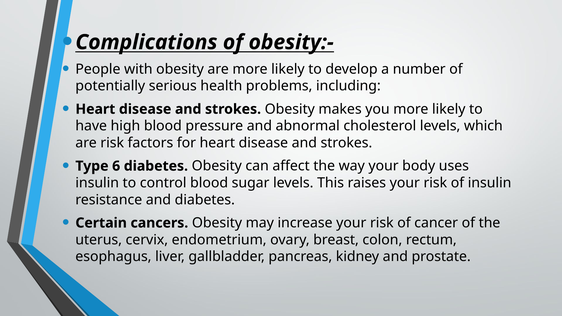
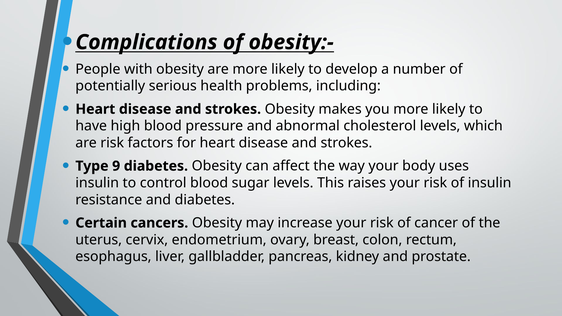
6: 6 -> 9 (116, 166)
